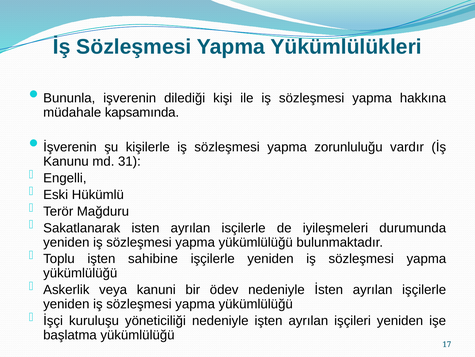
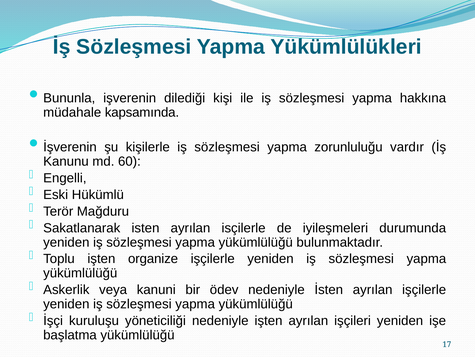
31: 31 -> 60 (129, 161)
sahibine: sahibine -> organize (153, 258)
